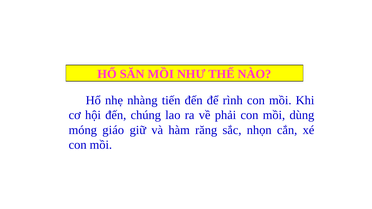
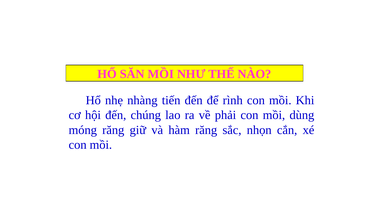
móng giáo: giáo -> răng (113, 130)
